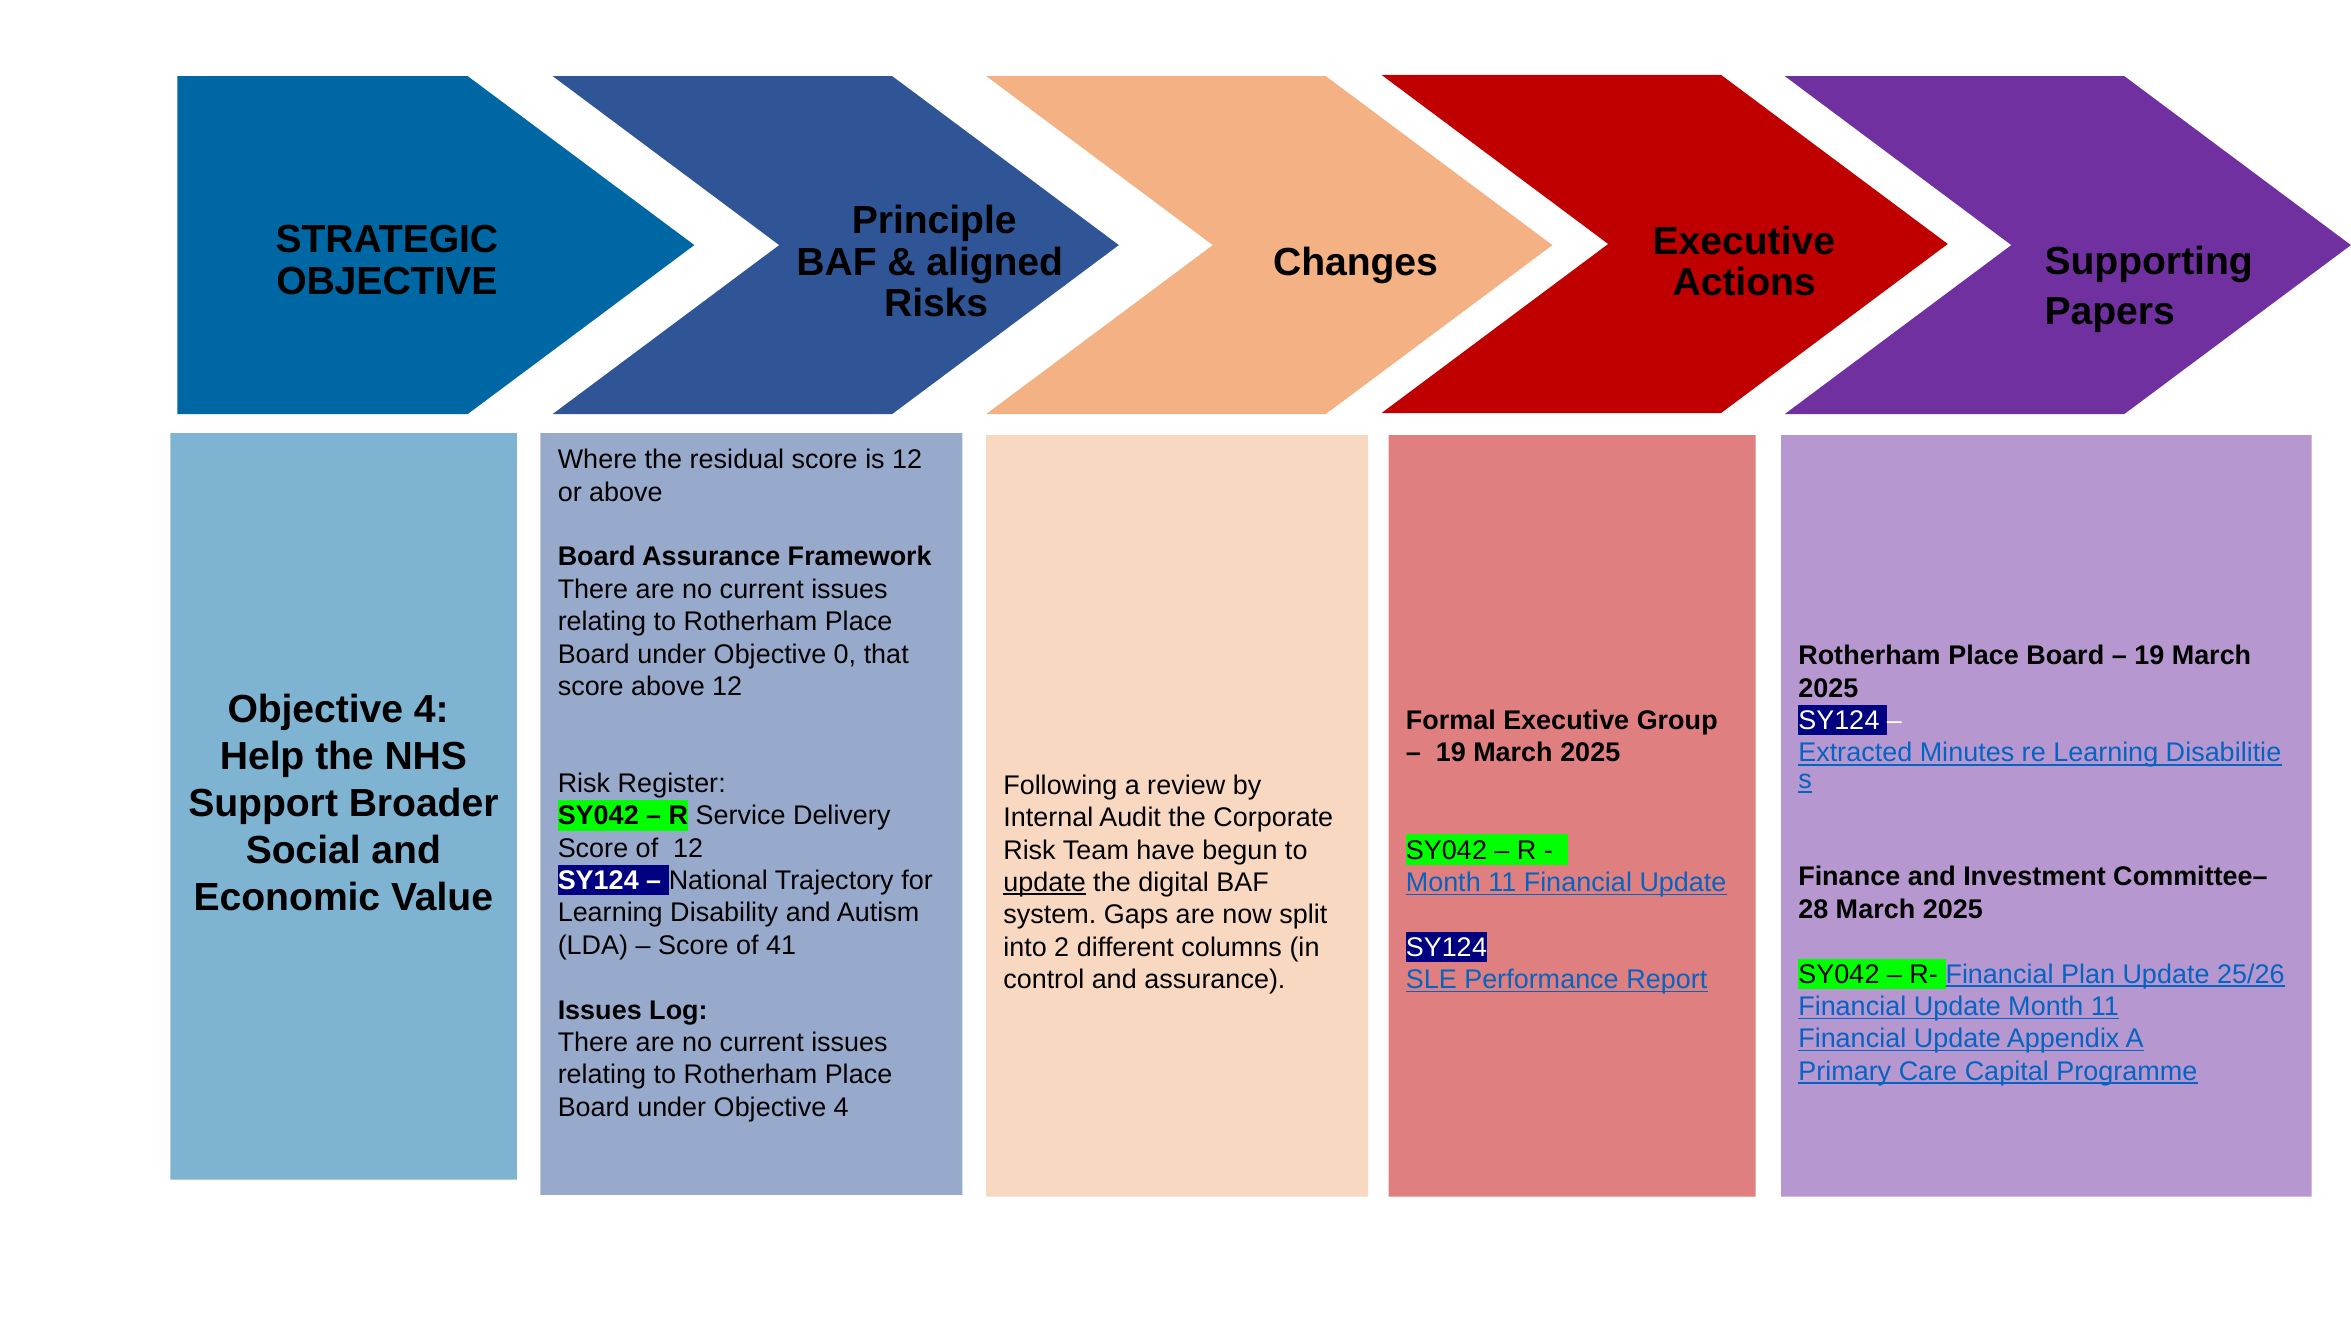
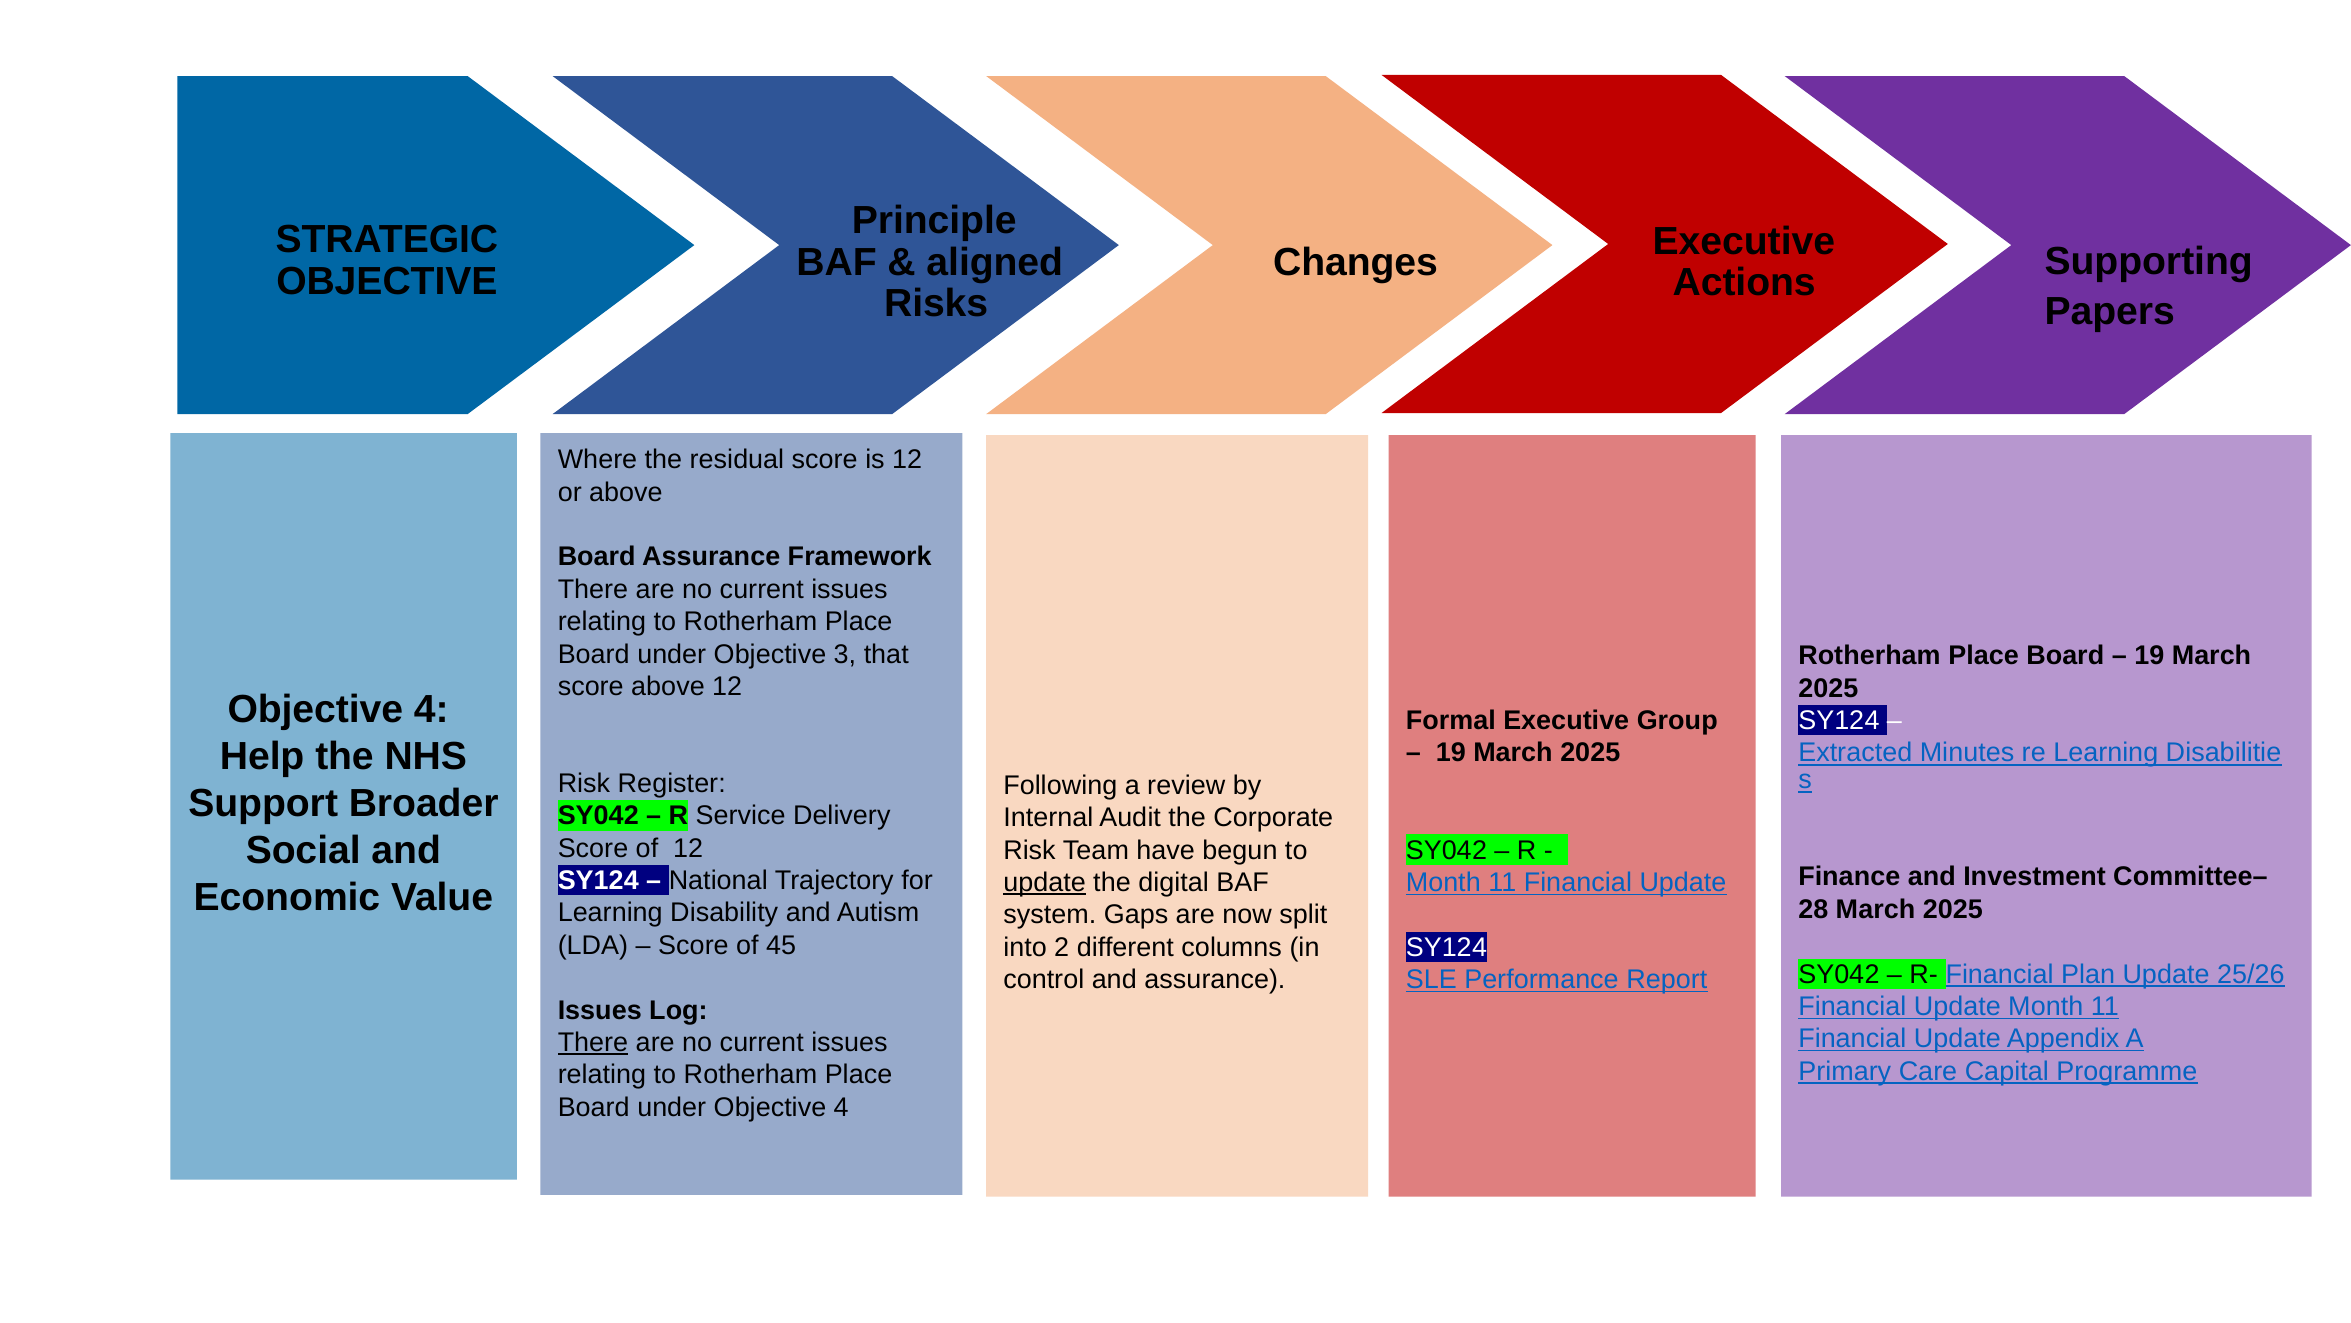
0: 0 -> 3 (845, 654)
41: 41 -> 45 (781, 945)
There underline: none -> present (593, 1042)
